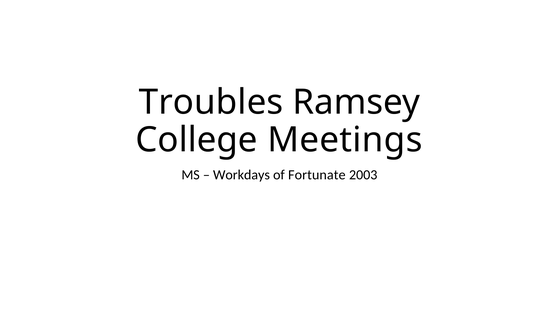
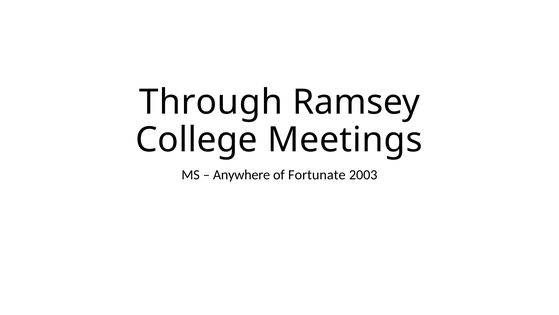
Troubles: Troubles -> Through (211, 102)
Workdays: Workdays -> Anywhere (242, 175)
